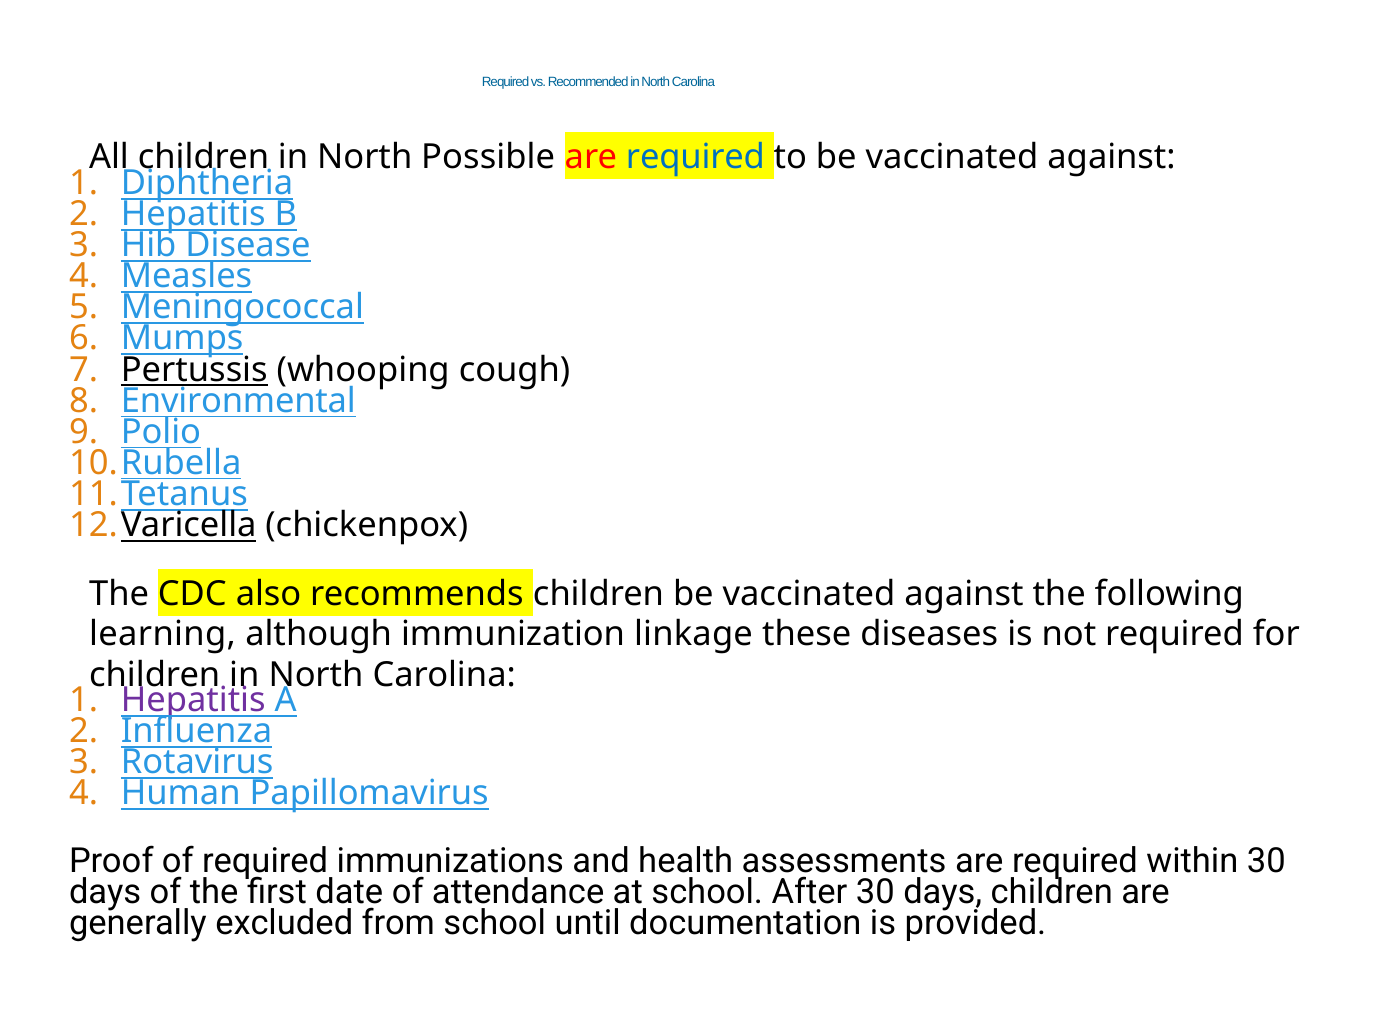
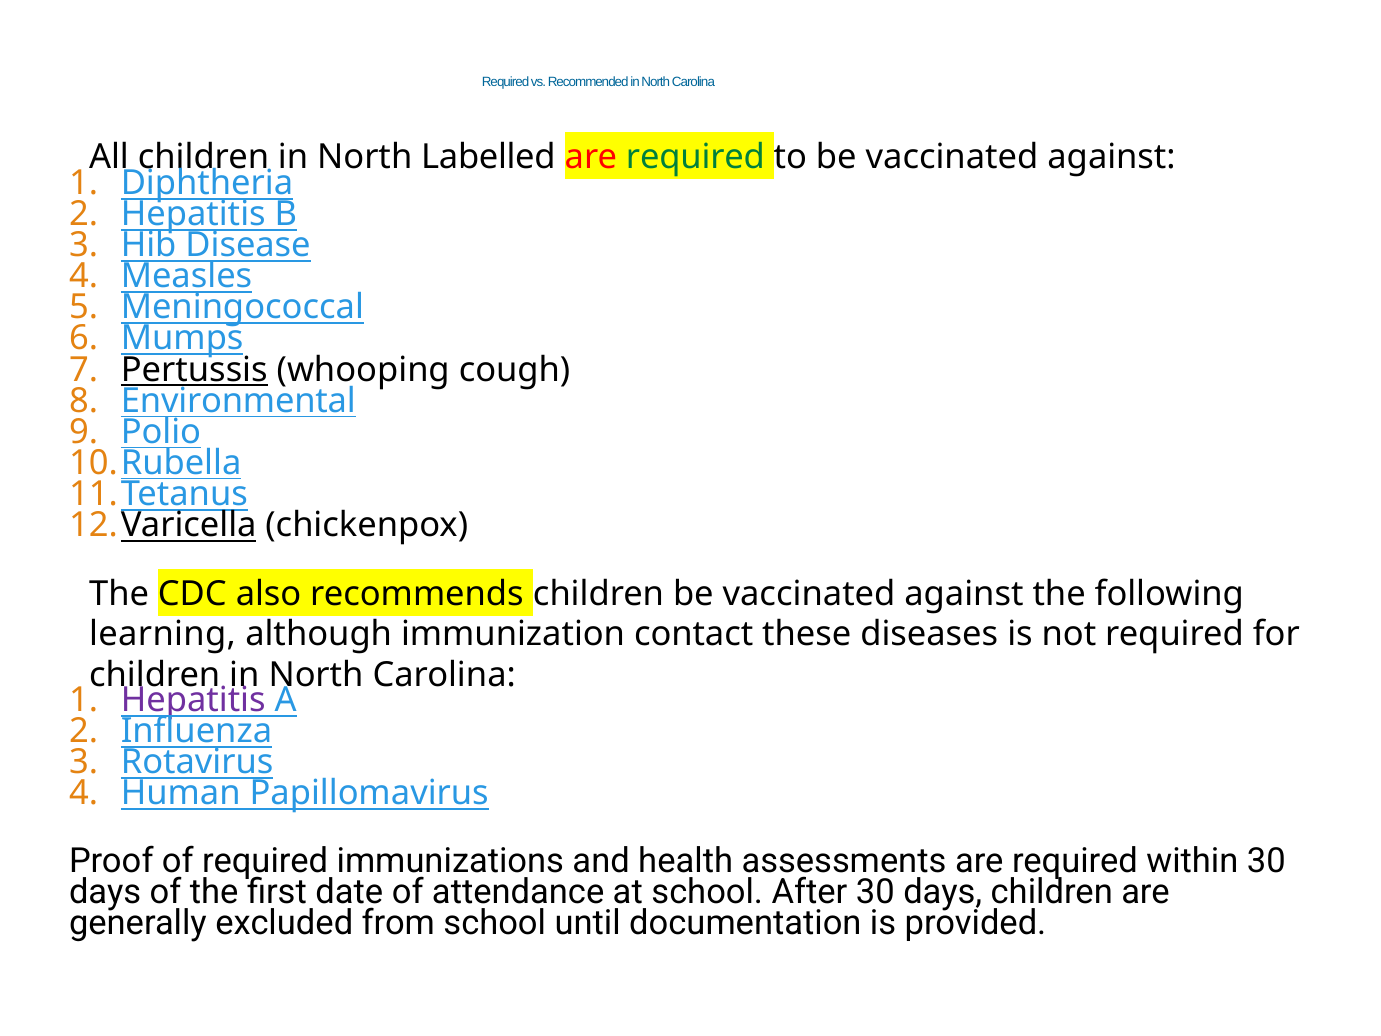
Possible: Possible -> Labelled (488, 157)
required colour: blue -> green (695, 157)
linkage: linkage -> contact (694, 634)
